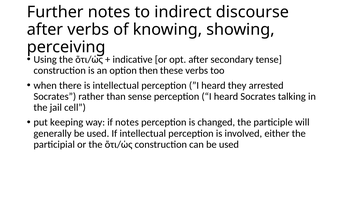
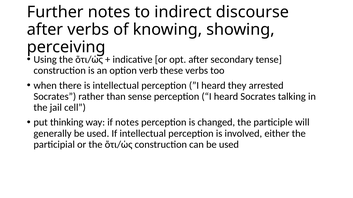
then: then -> verb (148, 71)
keeping: keeping -> thinking (67, 123)
